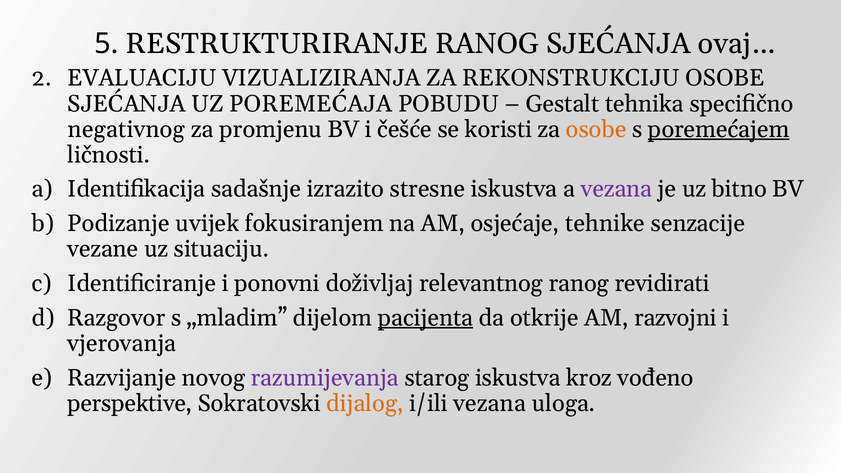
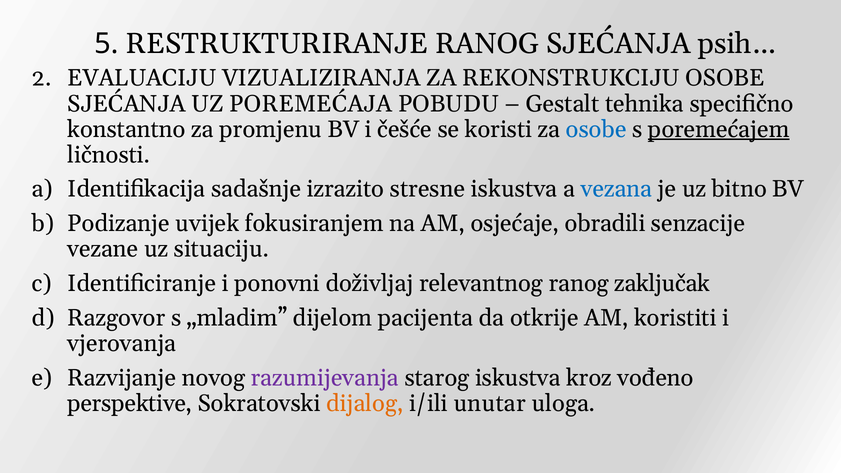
ovaj…: ovaj… -> psih… (736, 44)
negativnog: negativnog -> konstantno (127, 129)
osobe colour: orange -> blue (596, 129)
vezana colour: purple -> blue (617, 189)
tehnike: tehnike -> obradili (605, 224)
revidirati: revidirati -> zaključak (662, 283)
pacijenta underline: present -> none (426, 318)
razvojni: razvojni -> koristiti (675, 318)
i/ili vezana: vezana -> unutar (490, 403)
